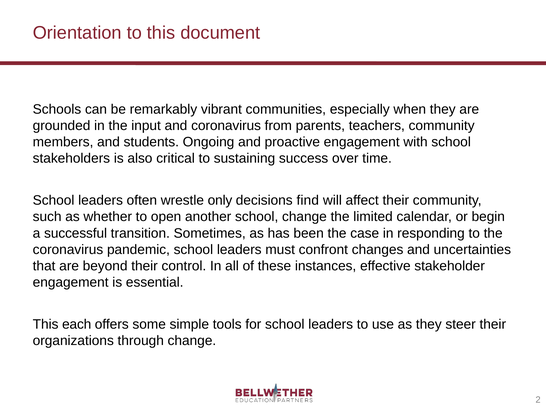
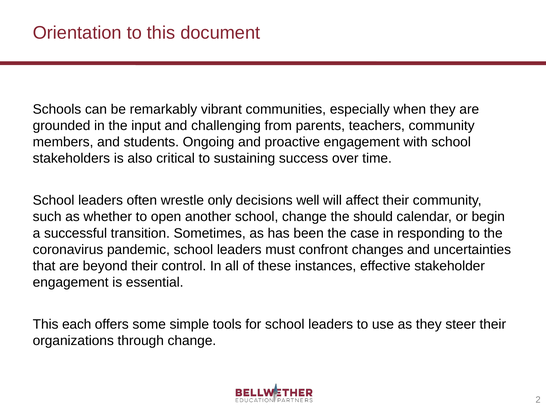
and coronavirus: coronavirus -> challenging (226, 126)
find: find -> well (308, 200)
limited: limited -> should (373, 217)
